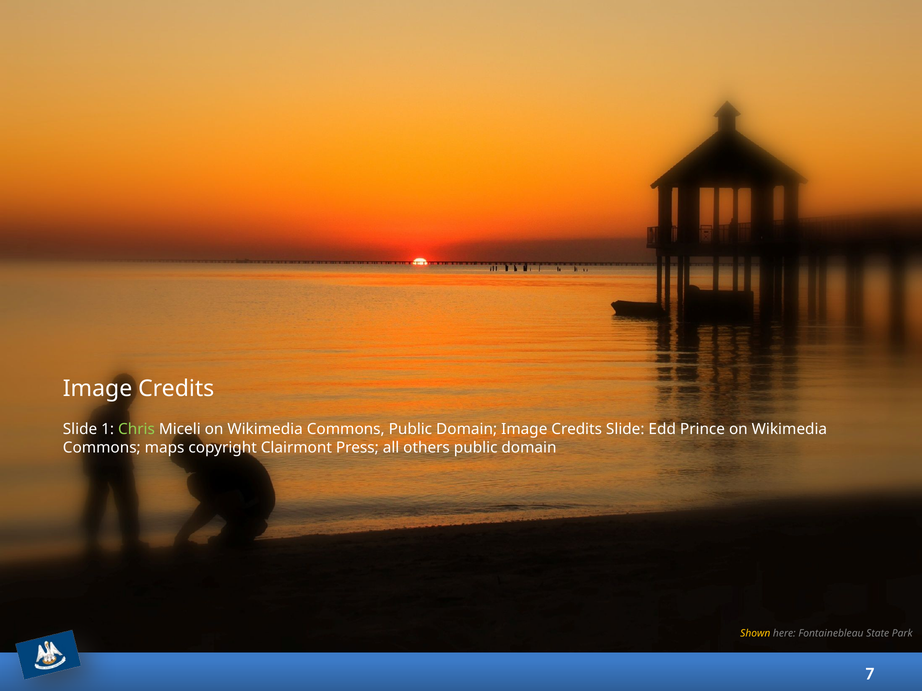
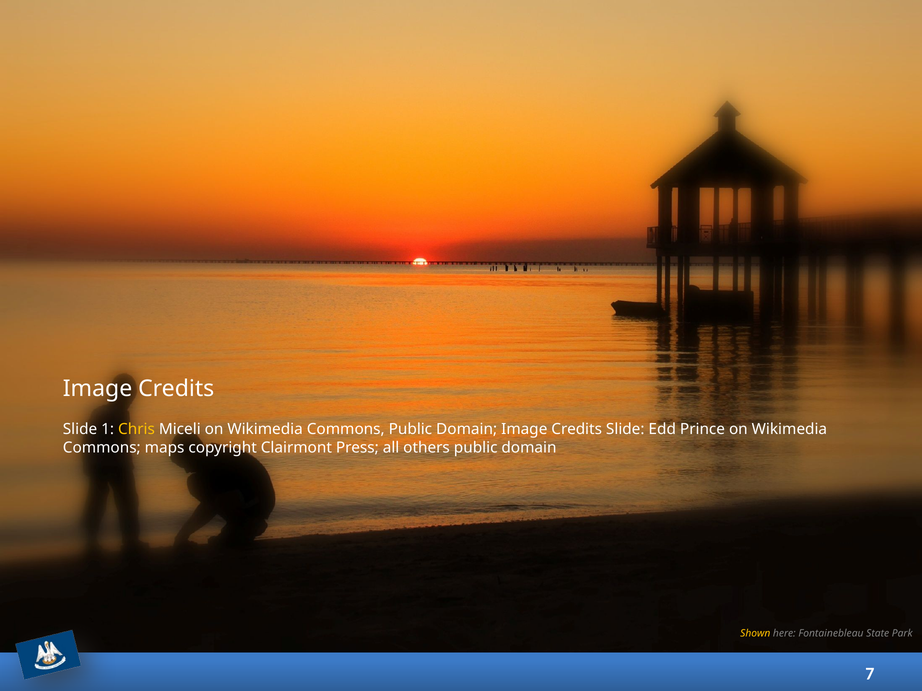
Chris colour: light green -> yellow (137, 430)
